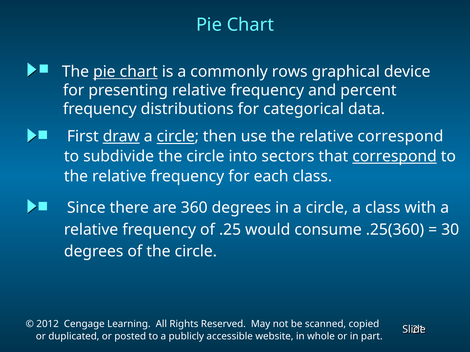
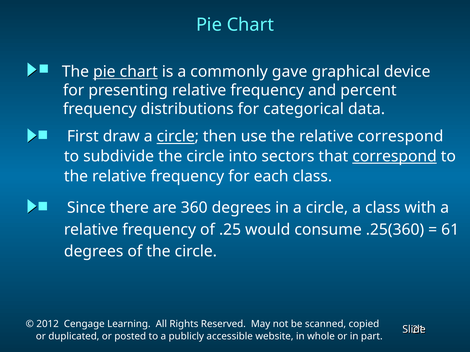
rows: rows -> gave (290, 72)
draw underline: present -> none (121, 137)
30: 30 -> 61 (450, 230)
